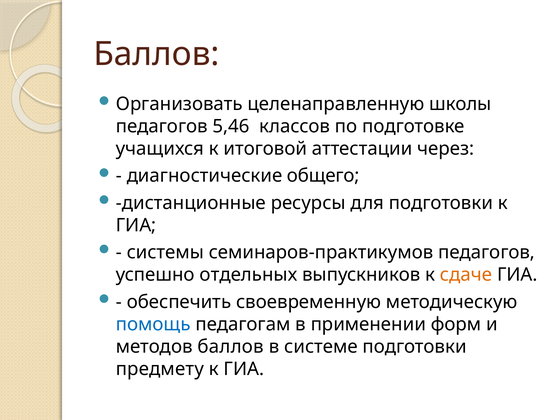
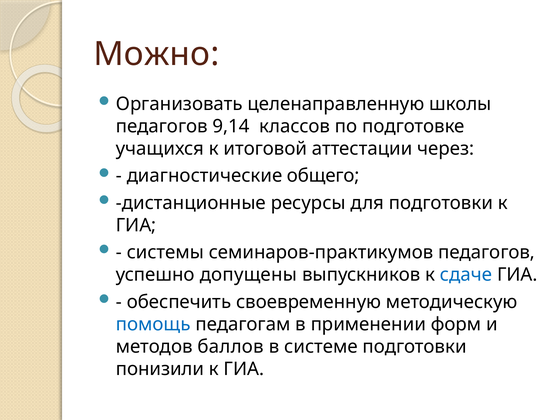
Баллов: Баллов -> Можно (156, 54)
5,46: 5,46 -> 9,14 (231, 126)
отдельных: отдельных -> допущены (248, 275)
сдаче colour: orange -> blue (466, 275)
предмету: предмету -> понизили (160, 369)
